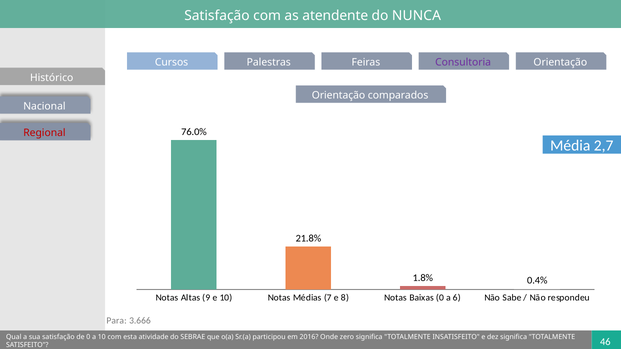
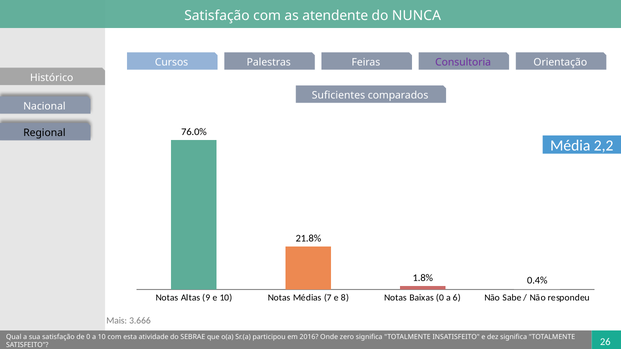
Orientação: Orientação -> Suficientes (338, 96)
Regional colour: red -> black (44, 133)
2,7: 2,7 -> 2,2 (604, 146)
Para: Para -> Mais (117, 321)
46: 46 -> 26 (605, 342)
